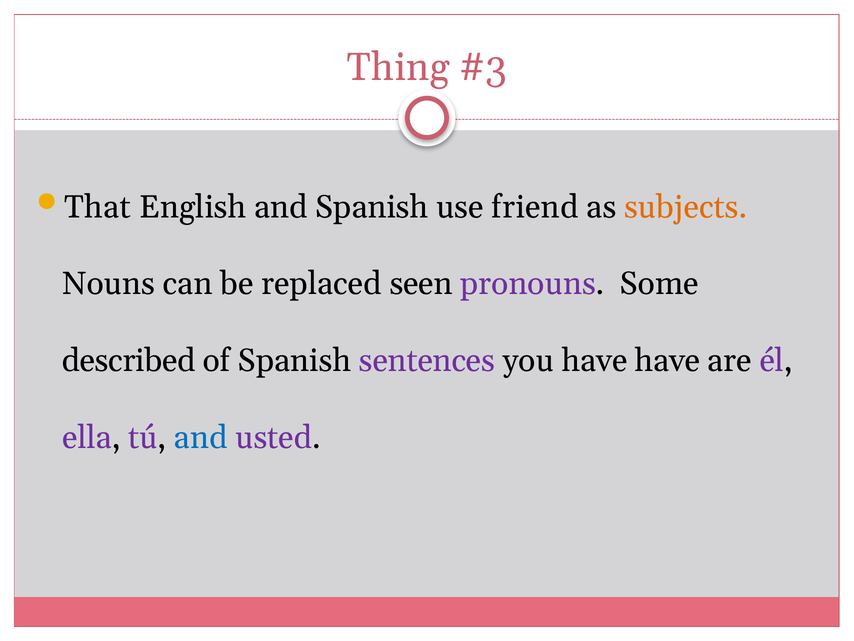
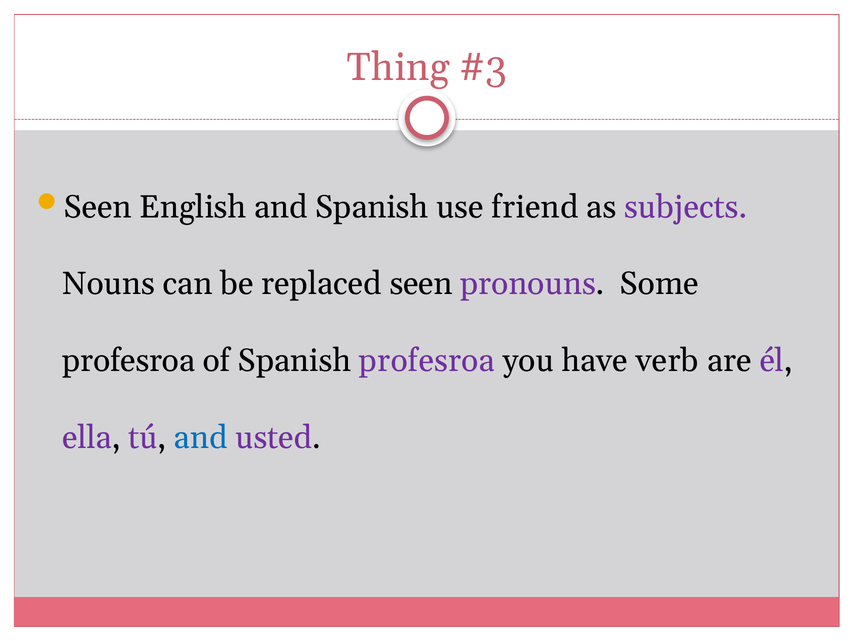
That: That -> Seen (98, 207)
subjects colour: orange -> purple (686, 207)
described: described -> profesroa (129, 361)
Spanish sentences: sentences -> profesroa (427, 361)
have have: have -> verb (667, 361)
